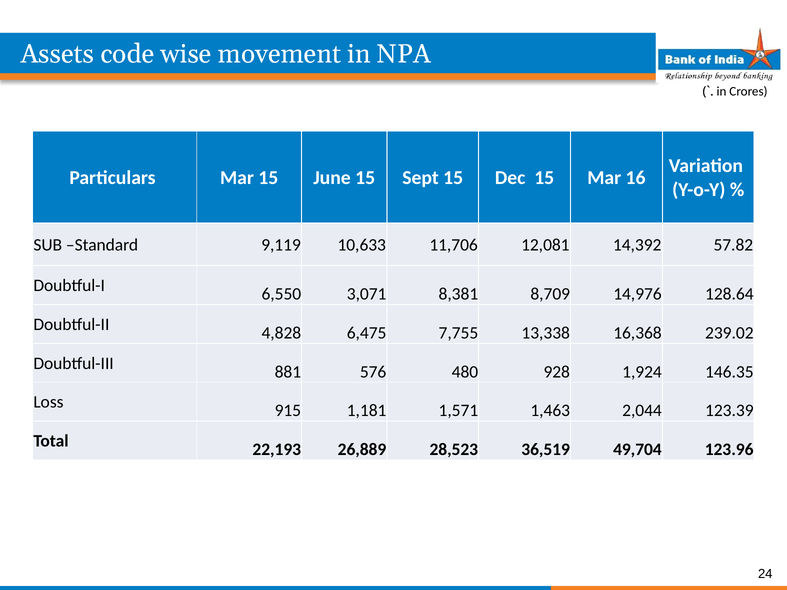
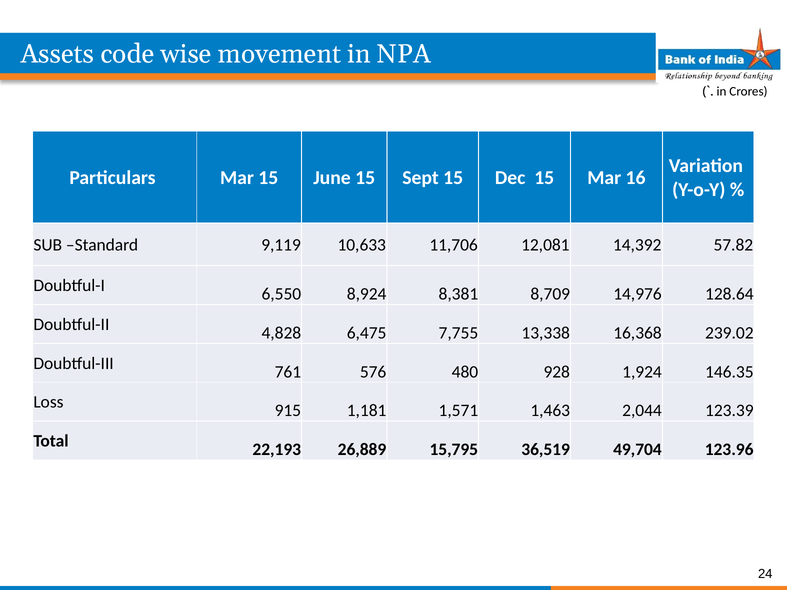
3,071: 3,071 -> 8,924 (367, 294)
881: 881 -> 761 (288, 372)
28,523: 28,523 -> 15,795 (454, 450)
